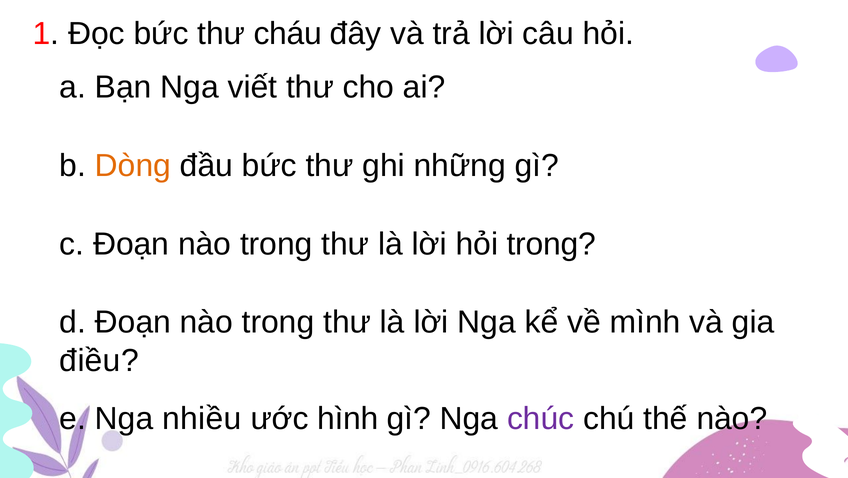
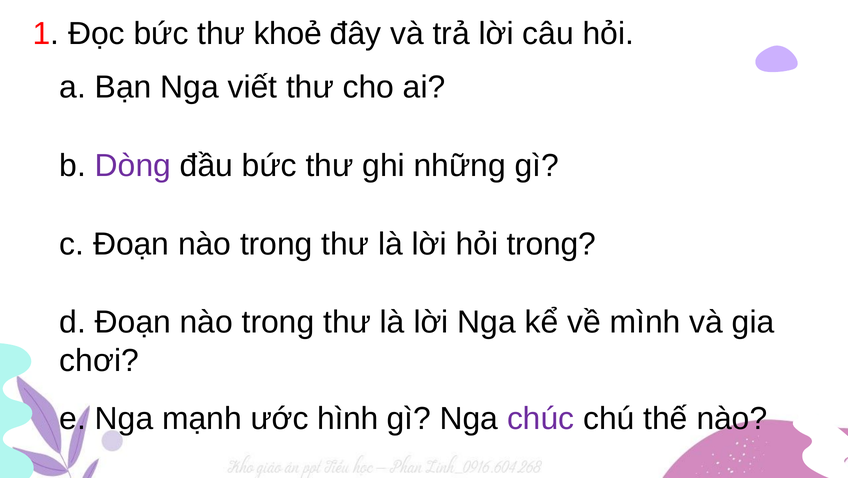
cháu: cháu -> khoẻ (288, 34)
Dòng colour: orange -> purple (133, 166)
điều: điều -> chơi (99, 361)
nhiều: nhiều -> mạnh (202, 419)
